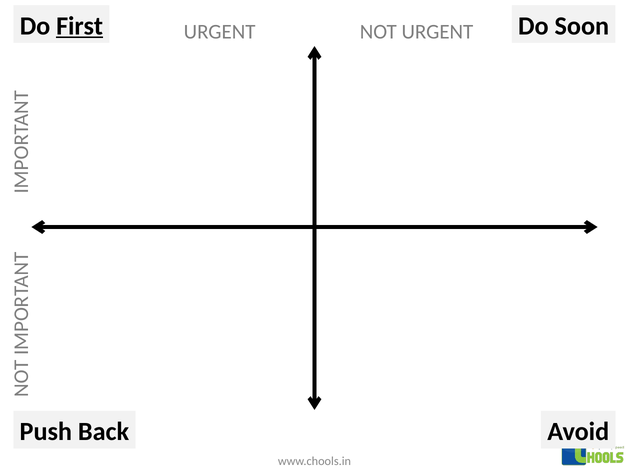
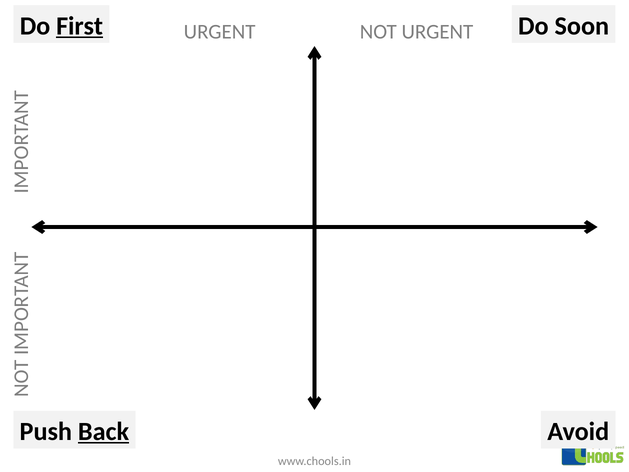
Back underline: none -> present (104, 431)
